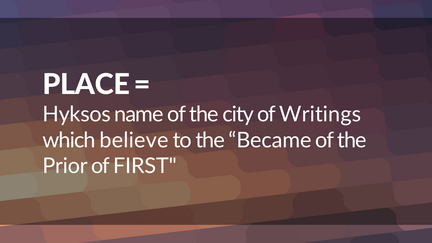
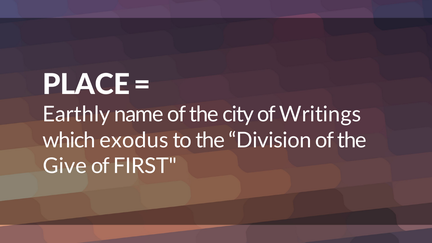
Hyksos: Hyksos -> Earthly (76, 114)
believe: believe -> exodus (134, 140)
Became: Became -> Division (270, 140)
Prior: Prior -> Give (65, 166)
